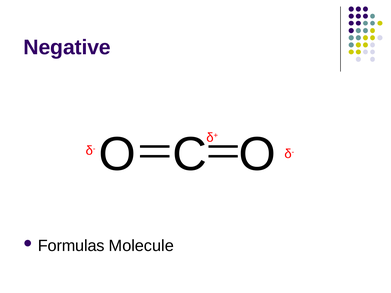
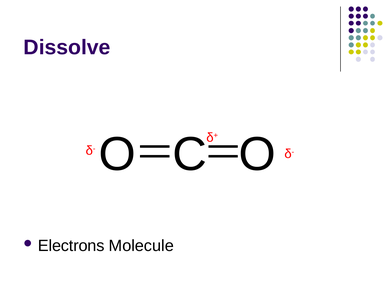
Negative: Negative -> Dissolve (67, 47)
Formulas: Formulas -> Electrons (71, 246)
